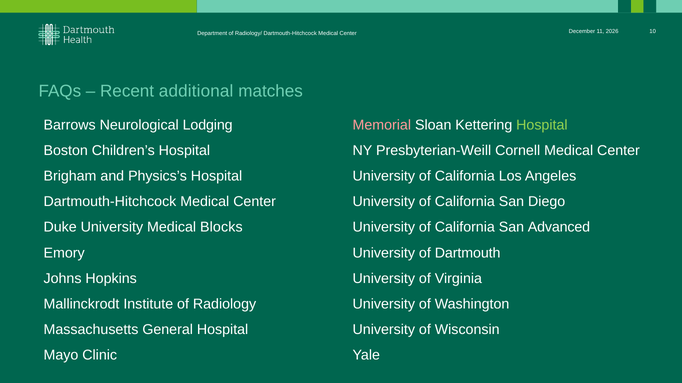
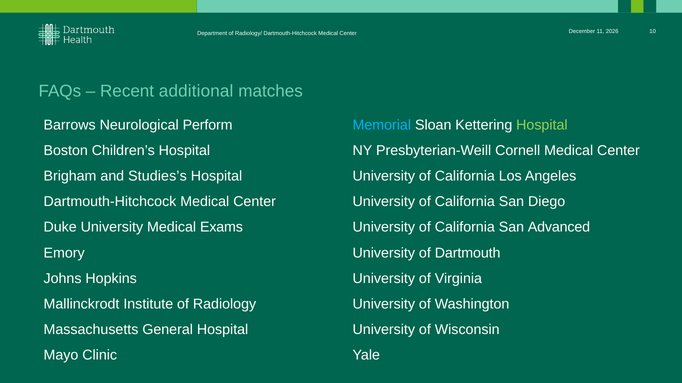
Lodging: Lodging -> Perform (208, 125)
Memorial colour: pink -> light blue (382, 125)
Physics’s: Physics’s -> Studies’s (157, 177)
Blocks: Blocks -> Exams (221, 228)
